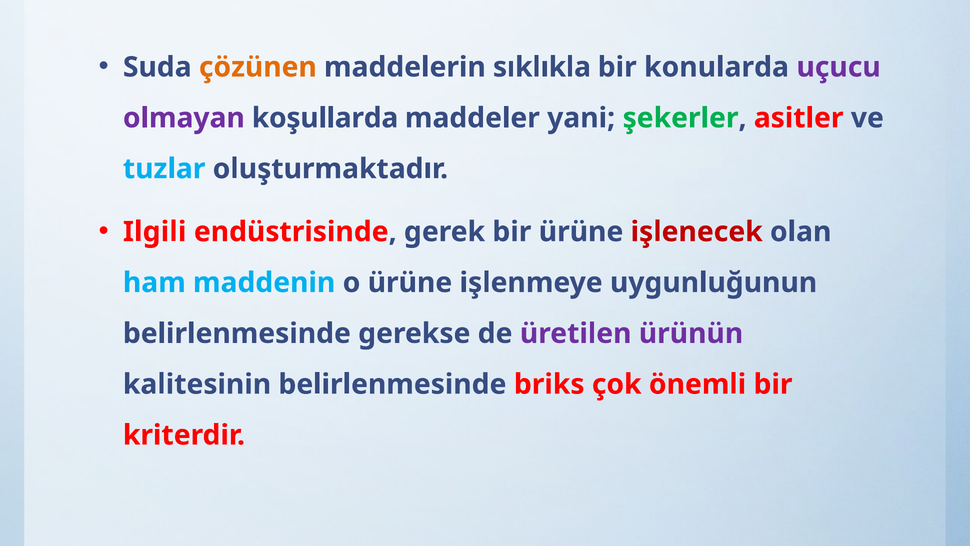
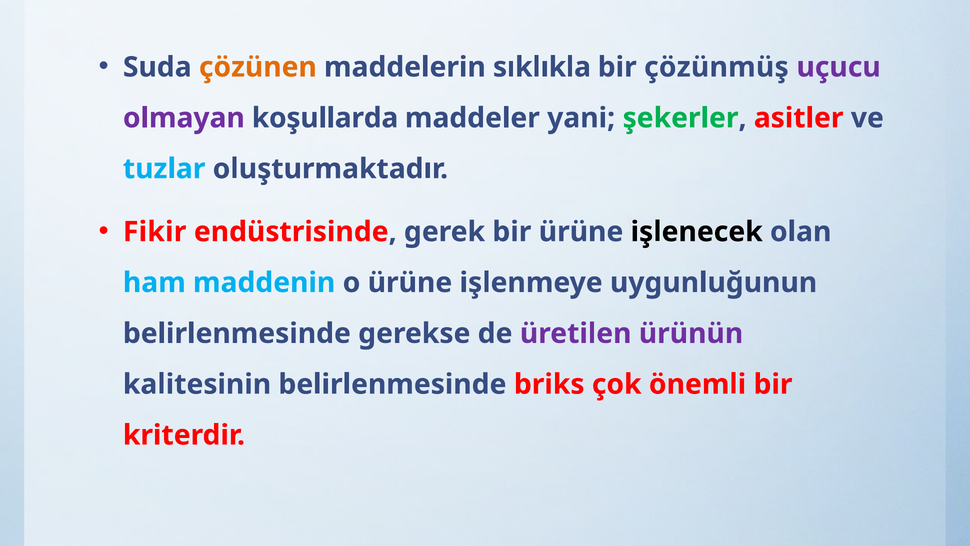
konularda: konularda -> çözünmüş (716, 67)
Ilgili: Ilgili -> Fikir (155, 232)
işlenecek colour: red -> black (697, 232)
